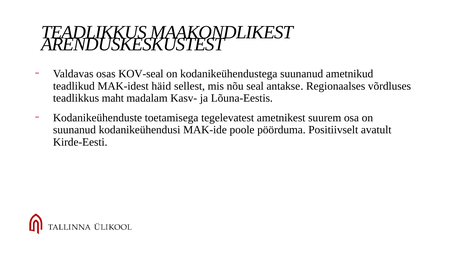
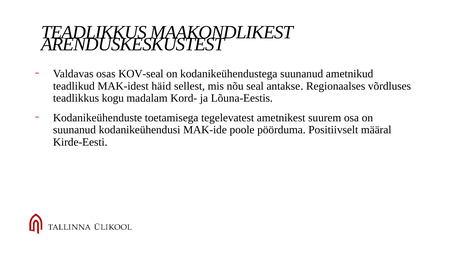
maht: maht -> kogu (113, 98)
Kasv-: Kasv- -> Kord- (184, 98)
avatult: avatult -> määral (376, 130)
